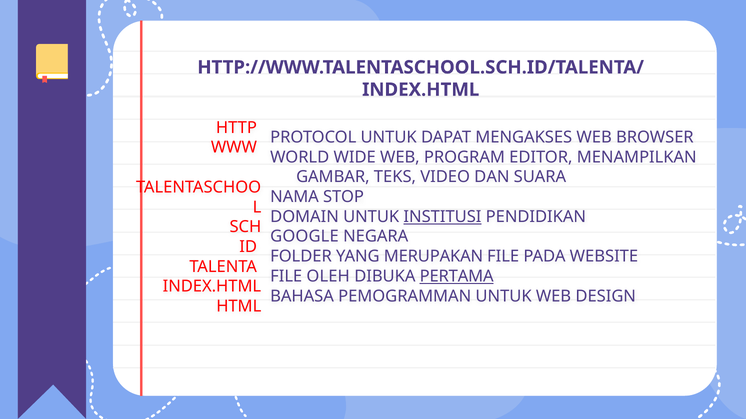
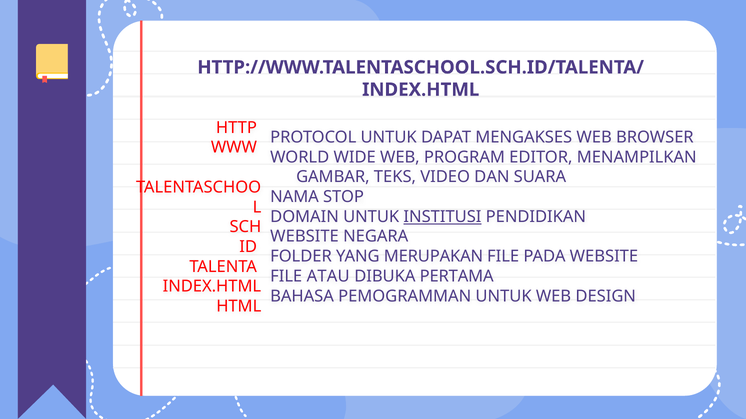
GOOGLE: GOOGLE -> WEBSITE (305, 237)
OLEH: OLEH -> ATAU (328, 277)
PERTAMA underline: present -> none (457, 277)
